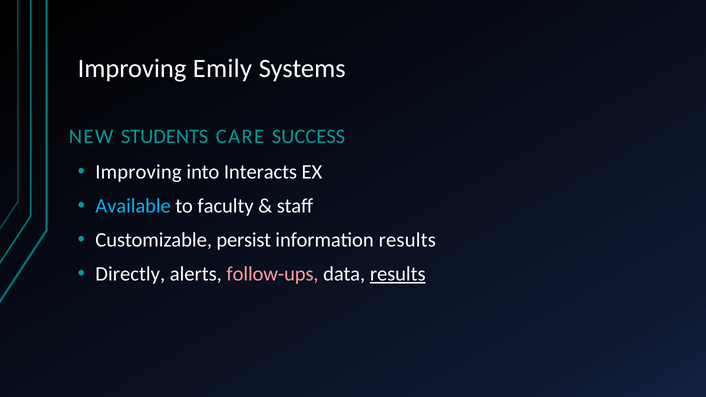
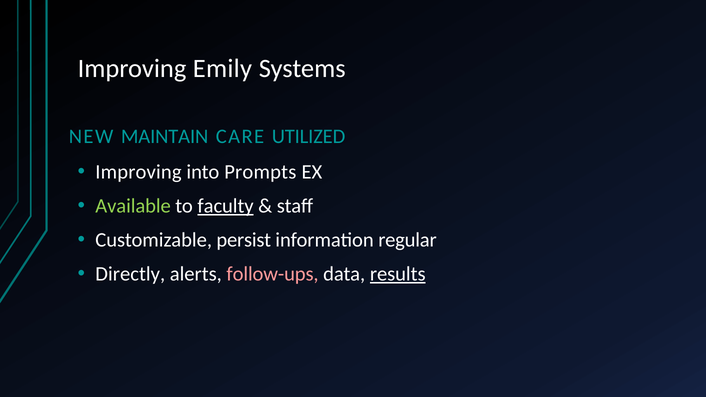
STUDENTS: STUDENTS -> MAINTAIN (165, 137)
SUCCESS: SUCCESS -> UTILIZED (309, 137)
Interacts: Interacts -> Prompts (260, 172)
Available colour: light blue -> light green (133, 206)
faculty underline: none -> present (226, 206)
information results: results -> regular (407, 240)
